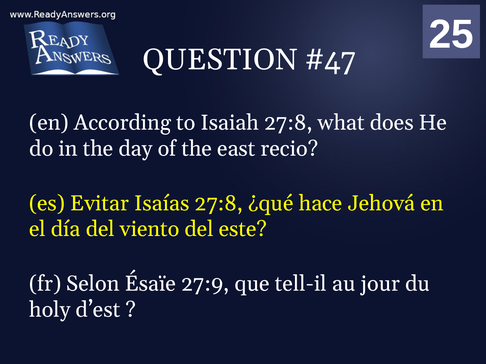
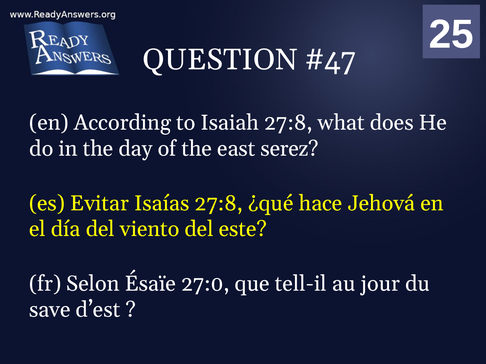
recio: recio -> serez (290, 149)
27:9: 27:9 -> 27:0 (205, 284)
holy: holy -> save (50, 310)
